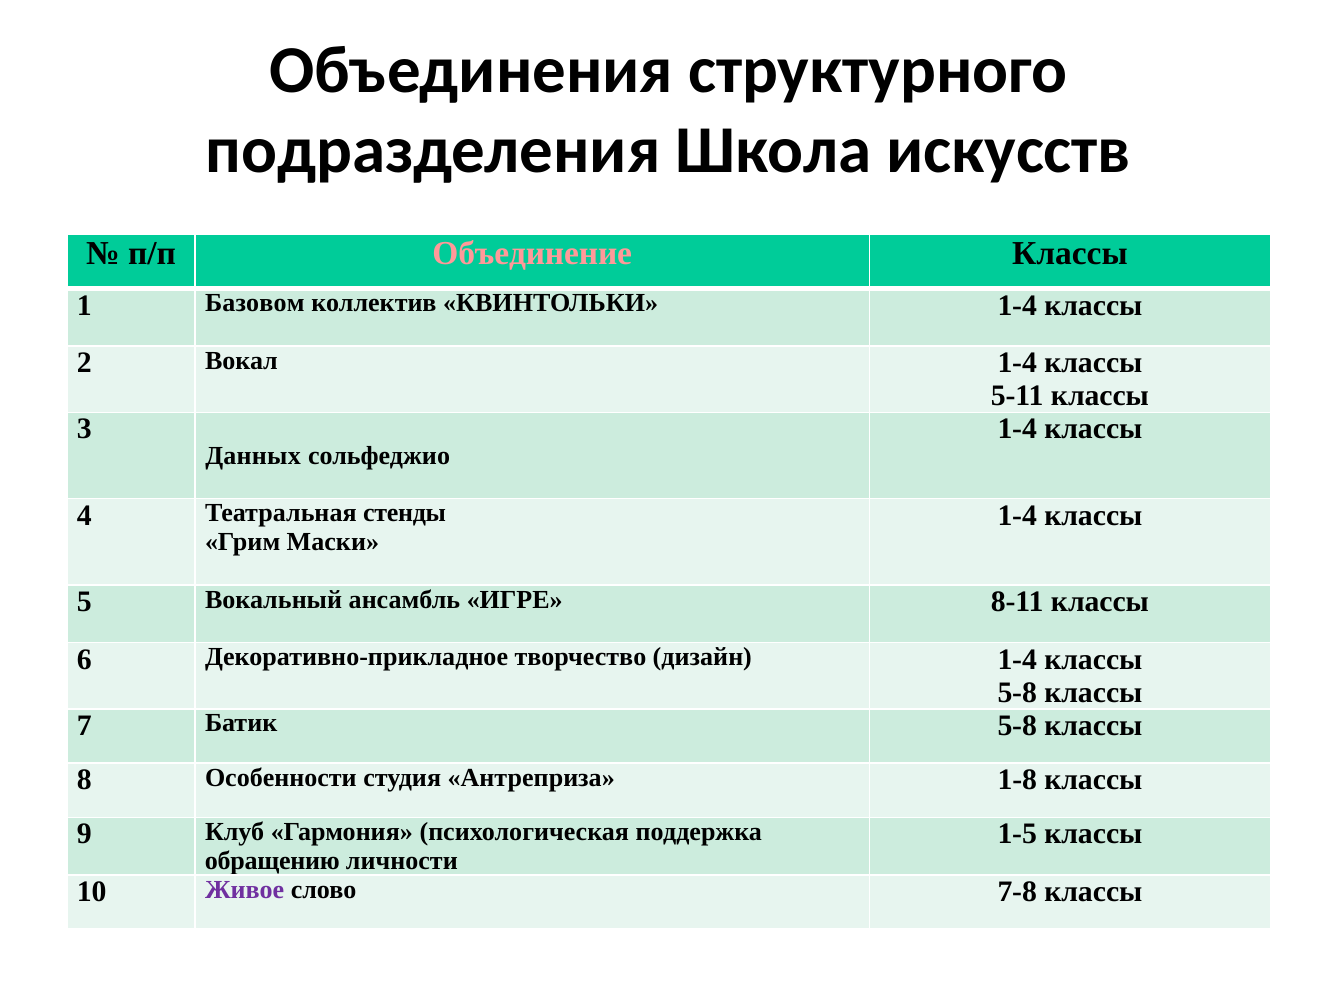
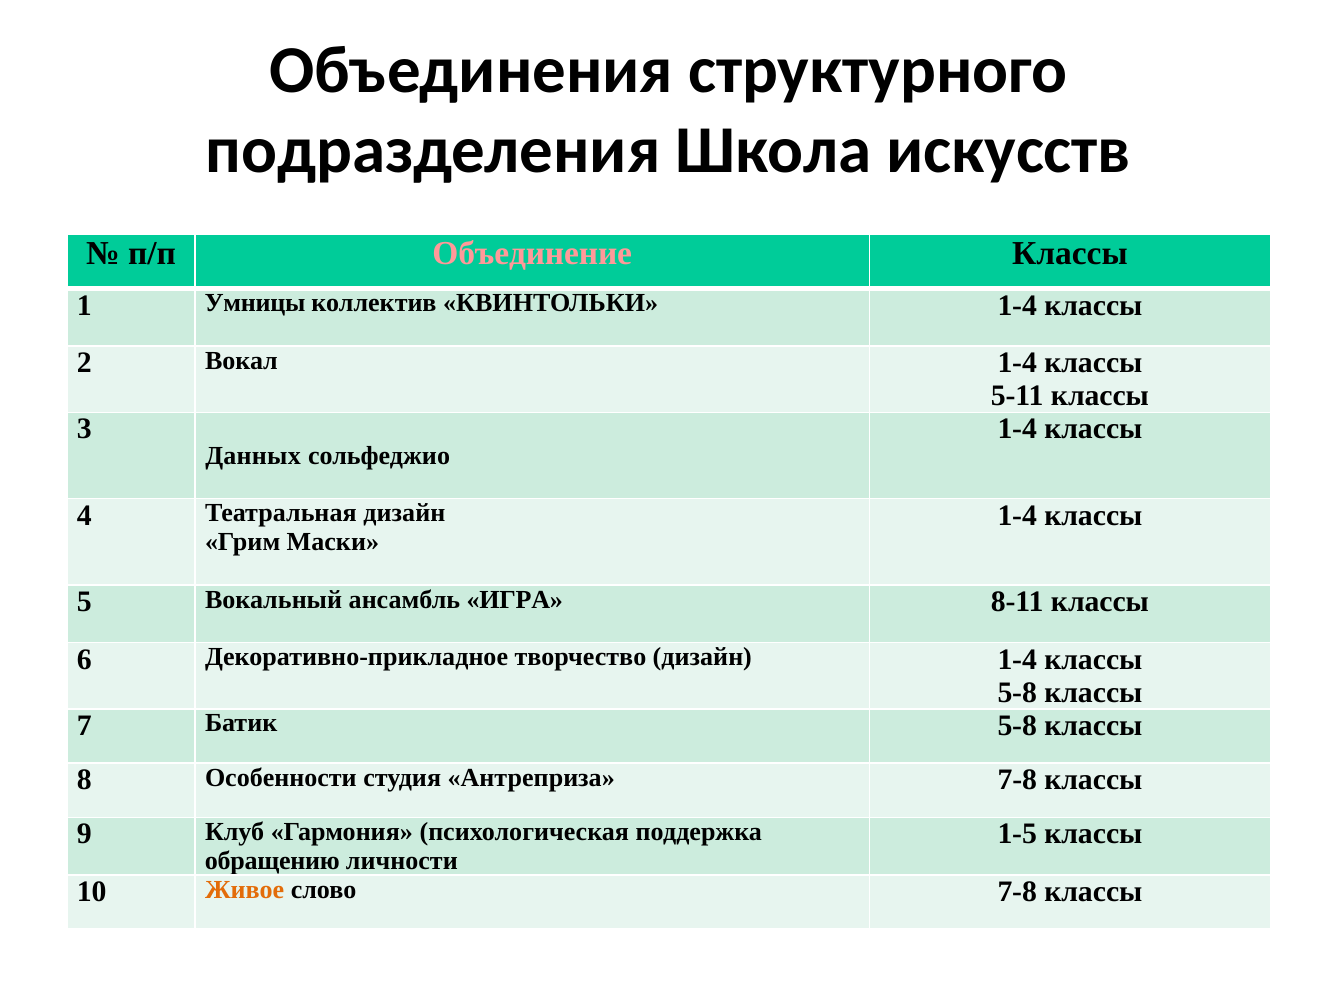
Базовом: Базовом -> Умницы (255, 303)
Театральная стенды: стенды -> дизайн (404, 513)
ИГРЕ: ИГРЕ -> ИГРА (515, 600)
Антреприза 1-8: 1-8 -> 7-8 (1017, 780)
Живое colour: purple -> orange (245, 890)
